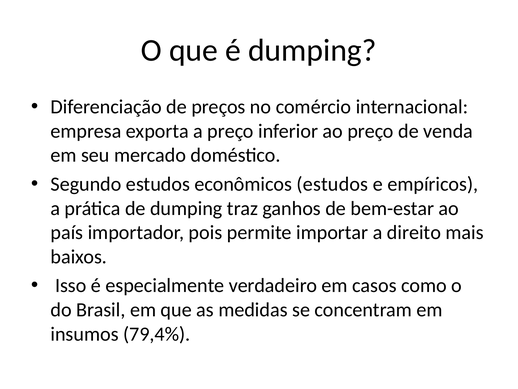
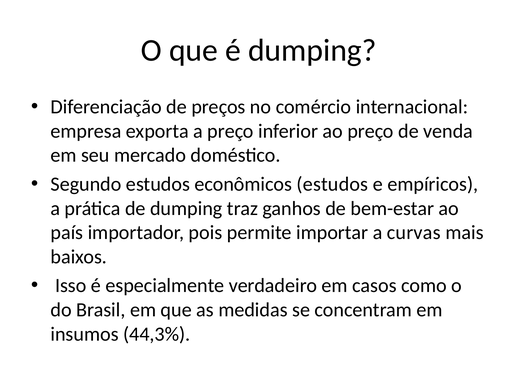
direito: direito -> curvas (414, 232)
79,4%: 79,4% -> 44,3% (157, 334)
